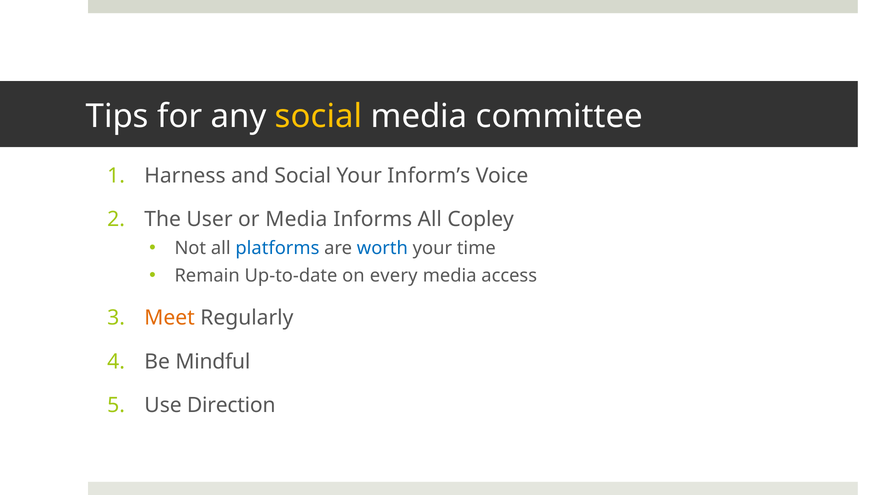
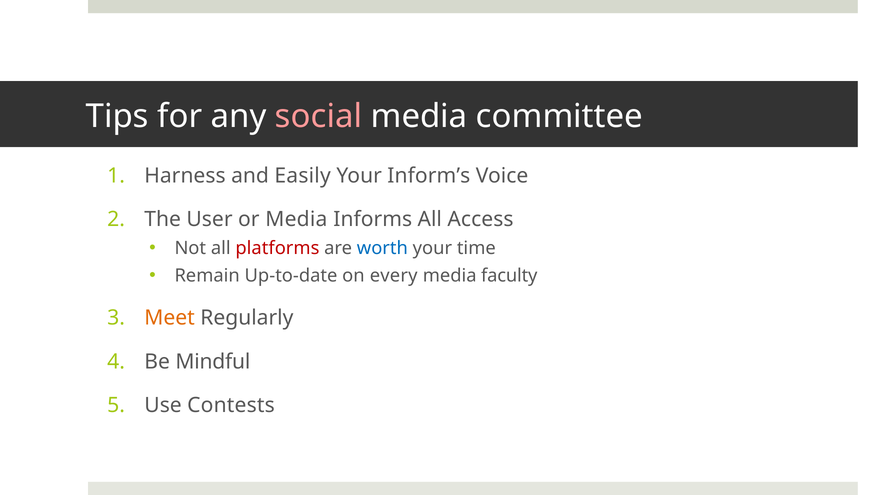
social colour: yellow -> pink (319, 116)
and Social: Social -> Easily (303, 176)
Copley: Copley -> Access (480, 219)
platforms colour: blue -> red (277, 248)
access: access -> faculty (509, 276)
Direction: Direction -> Contests (231, 405)
